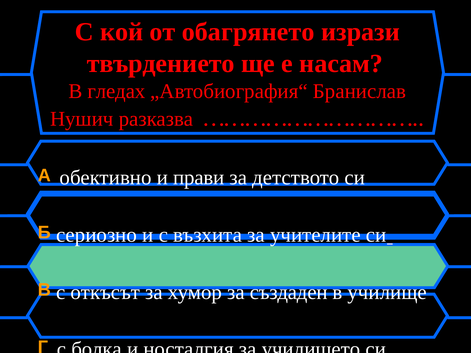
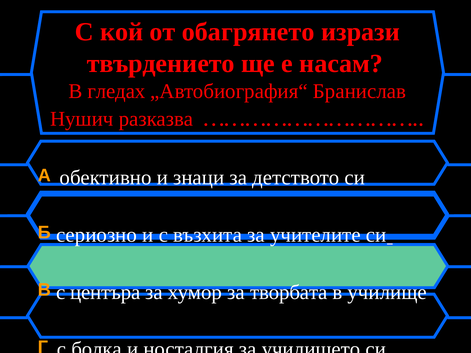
прави: прави -> знаци (199, 178)
откъсът: откъсът -> центъра (105, 292)
създаден: създаден -> творбата (289, 292)
